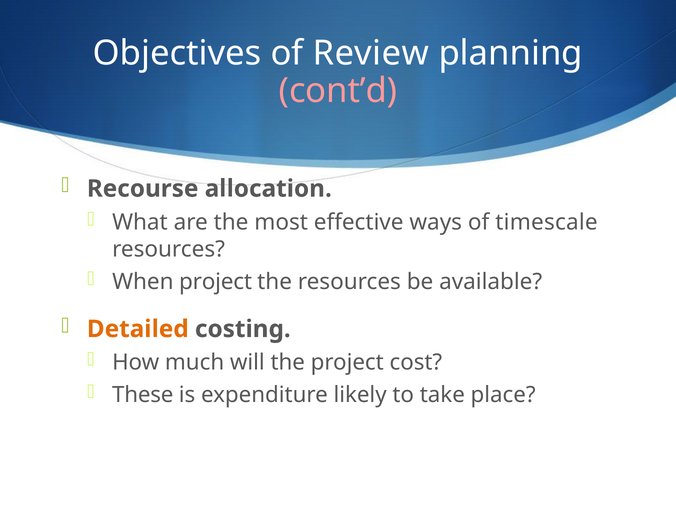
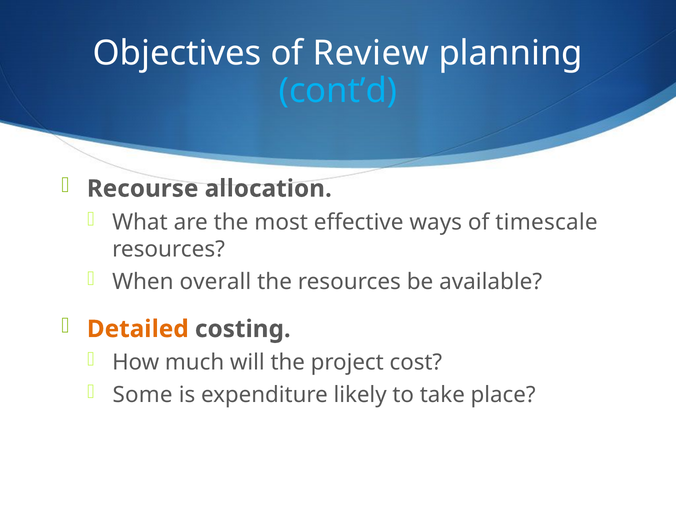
cont’d colour: pink -> light blue (338, 91)
When project: project -> overall (215, 282)
These: These -> Some (143, 395)
